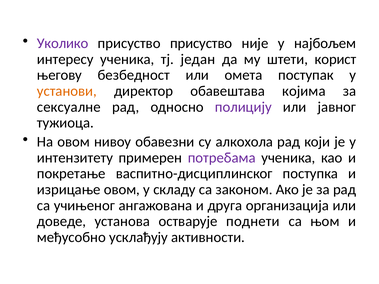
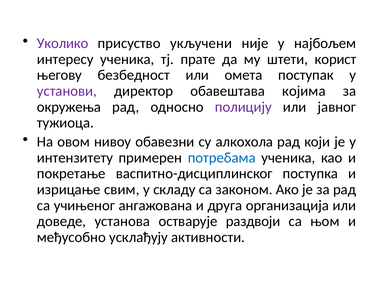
присуство присуство: присуство -> укључени (201, 43)
један: један -> прате (198, 59)
установи colour: orange -> purple (67, 91)
сексуалне: сексуалне -> окружења (69, 107)
потребама colour: purple -> blue (222, 158)
изрицање овом: овом -> свим (122, 190)
поднети: поднети -> раздвоји (253, 222)
